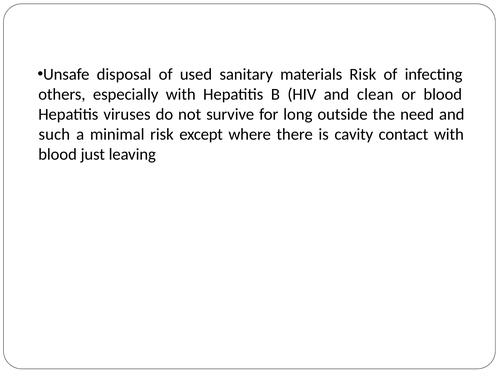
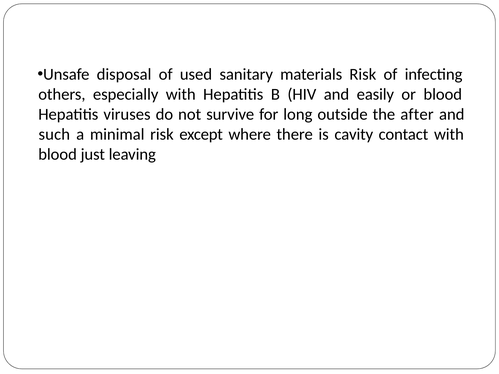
clean: clean -> easily (375, 94)
need: need -> after (417, 114)
